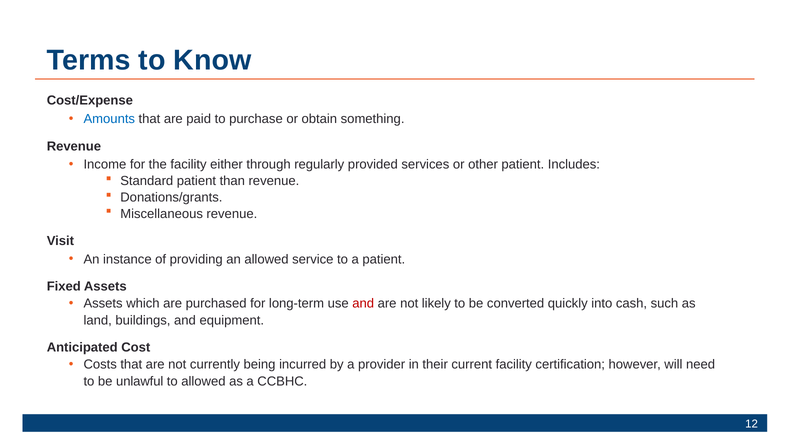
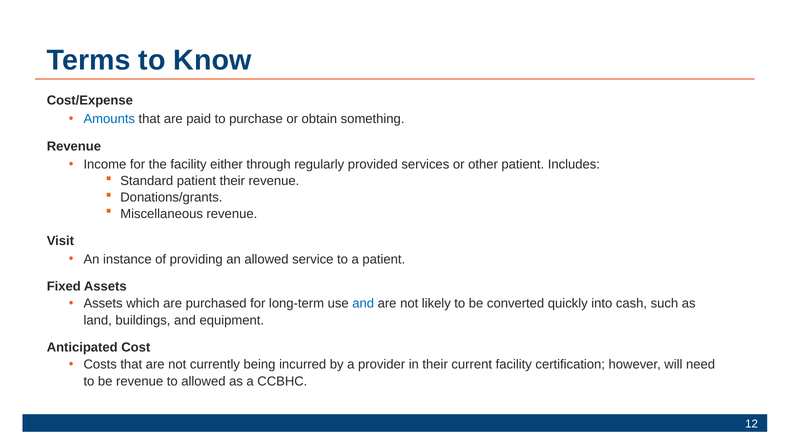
patient than: than -> their (232, 181)
and colour: red -> blue (363, 303)
be unlawful: unlawful -> revenue (140, 381)
